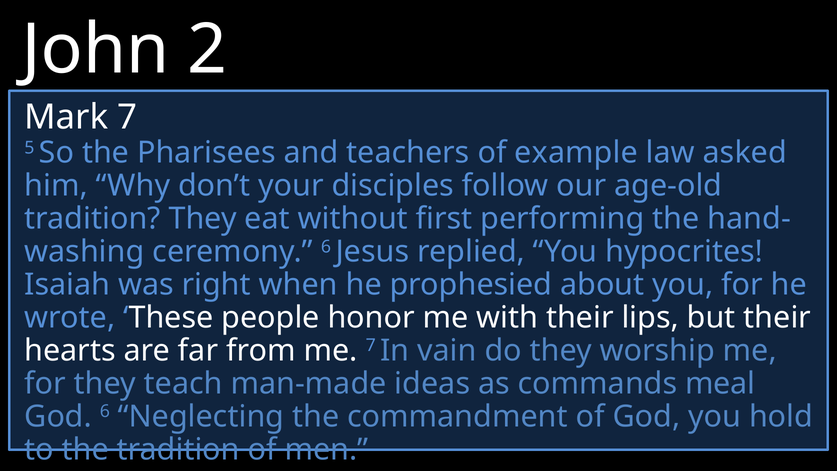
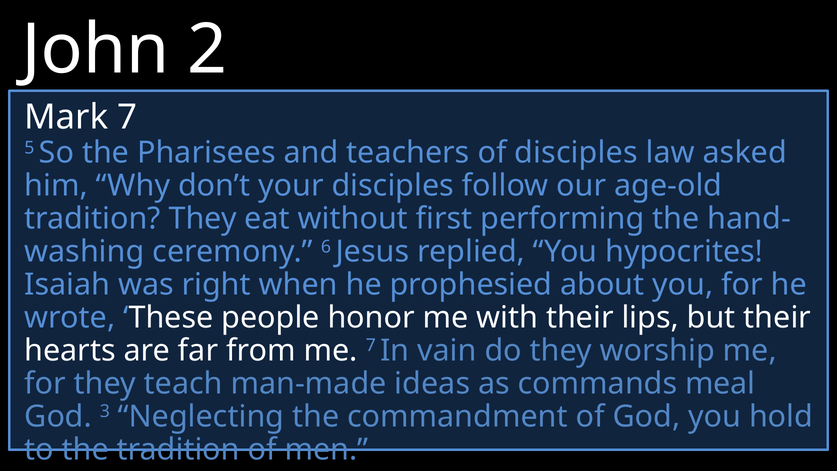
of example: example -> disciples (576, 153)
God 6: 6 -> 3 (105, 411)
